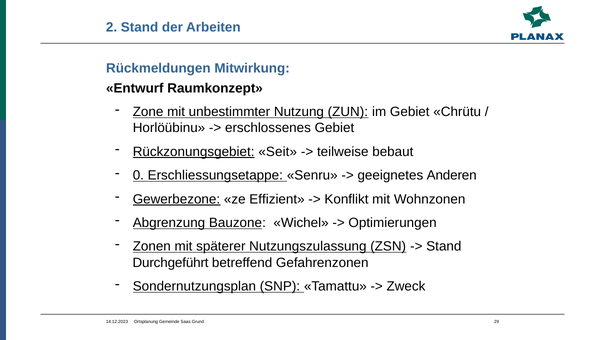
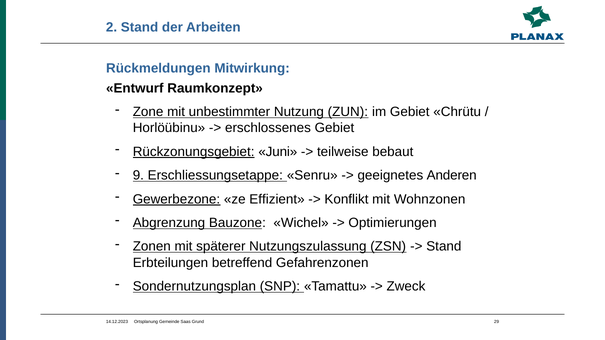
Seit: Seit -> Juni (278, 152)
0: 0 -> 9 (138, 176)
Durchgeführt: Durchgeführt -> Erbteilungen (170, 263)
